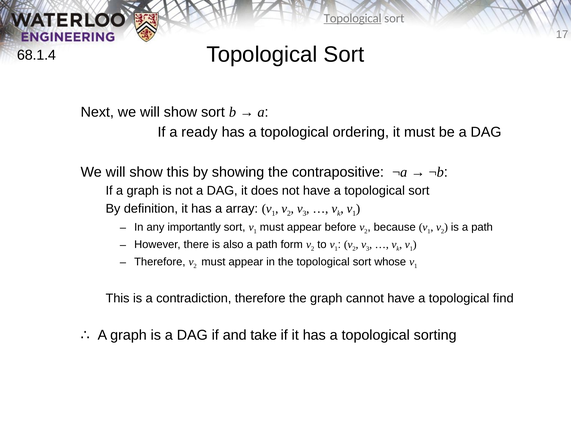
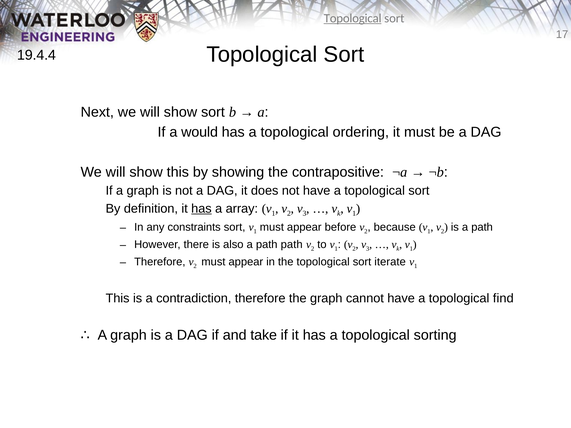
68.1.4: 68.1.4 -> 19.4.4 (36, 55)
ready: ready -> would (200, 132)
has underline: none -> present (201, 209)
importantly: importantly -> constraints (194, 227)
path form: form -> path (292, 245)
whose: whose -> iterate (390, 262)
